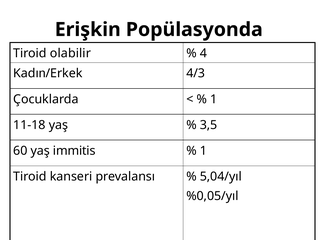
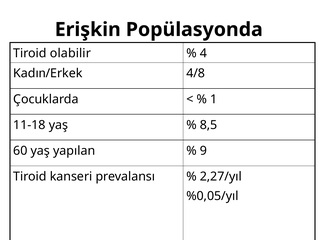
4/3: 4/3 -> 4/8 (196, 73)
3,5: 3,5 -> 8,5 (209, 125)
immitis: immitis -> yapılan (74, 151)
1: 1 -> 9 (203, 151)
5,04/yıl: 5,04/yıl -> 2,27/yıl (221, 177)
